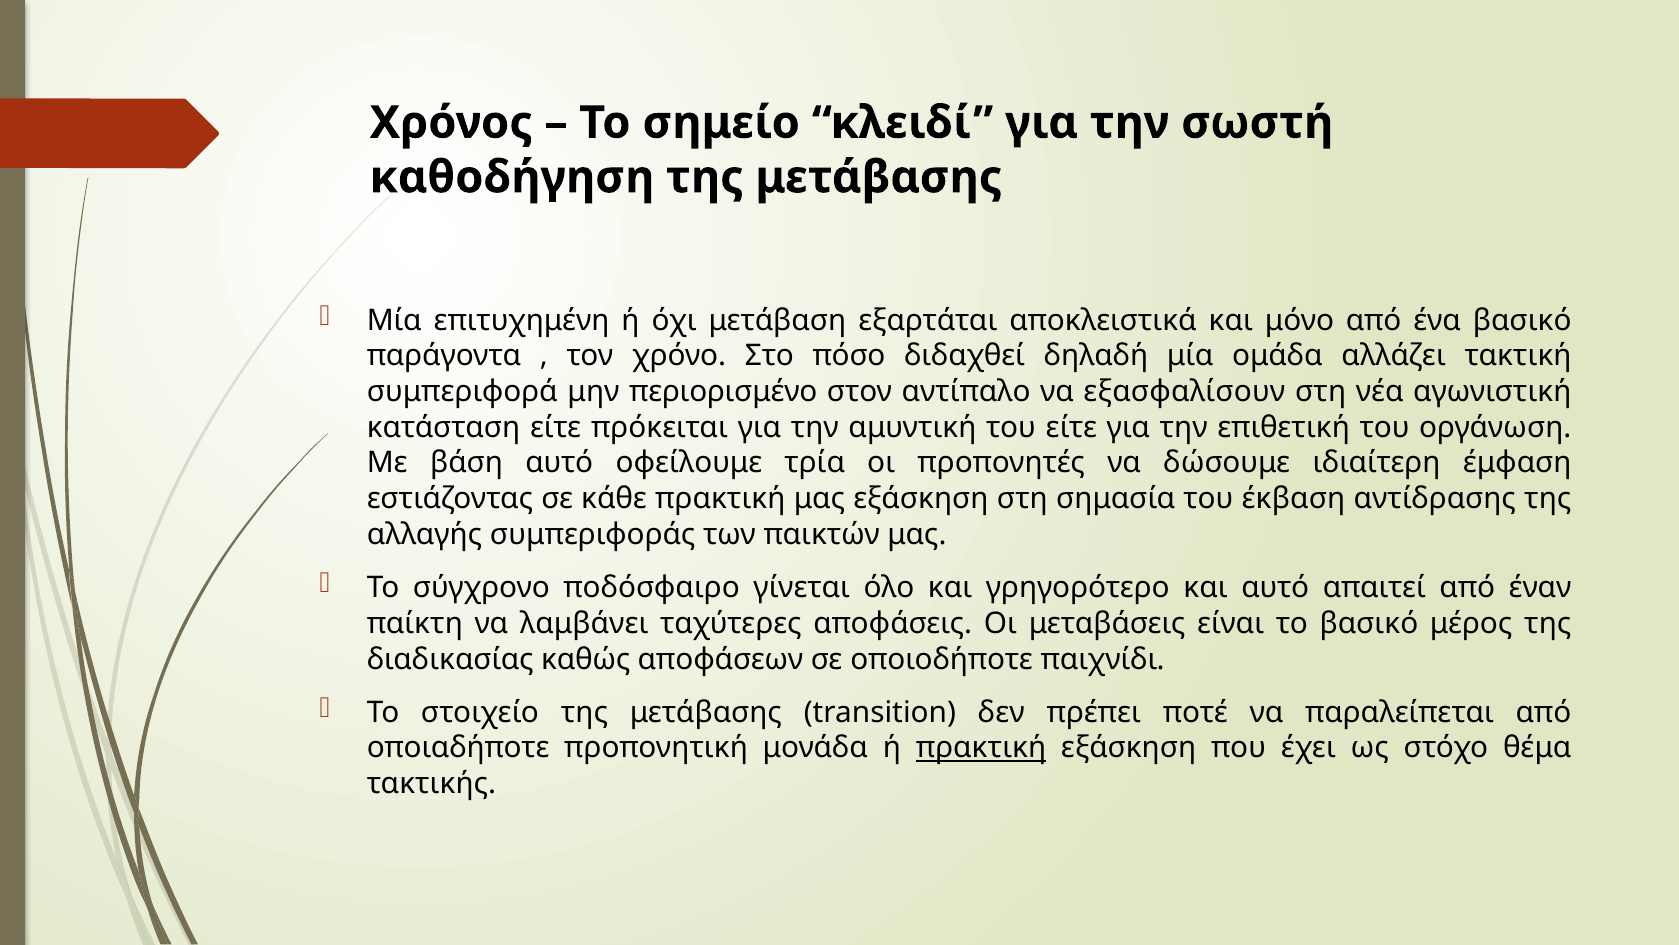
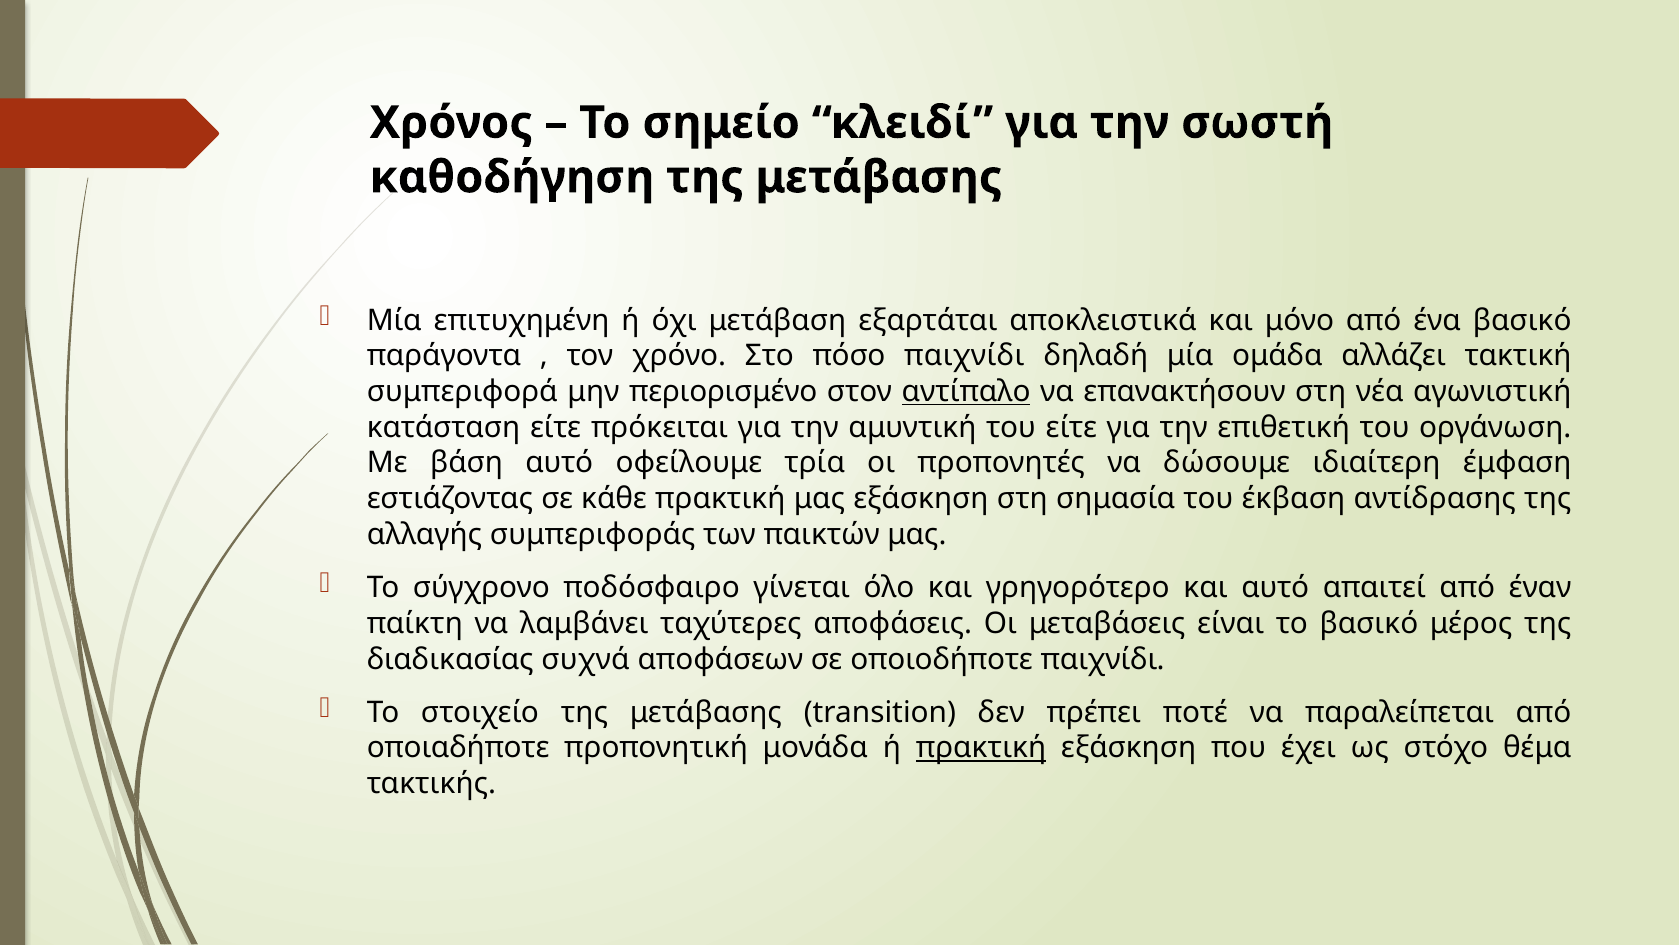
πόσο διδαχθεί: διδαχθεί -> παιχνίδι (964, 356)
αντίπαλο underline: none -> present (966, 391)
εξασφαλίσουν: εξασφαλίσουν -> επανακτήσουν (1185, 391)
καθώς: καθώς -> συχνά (586, 659)
